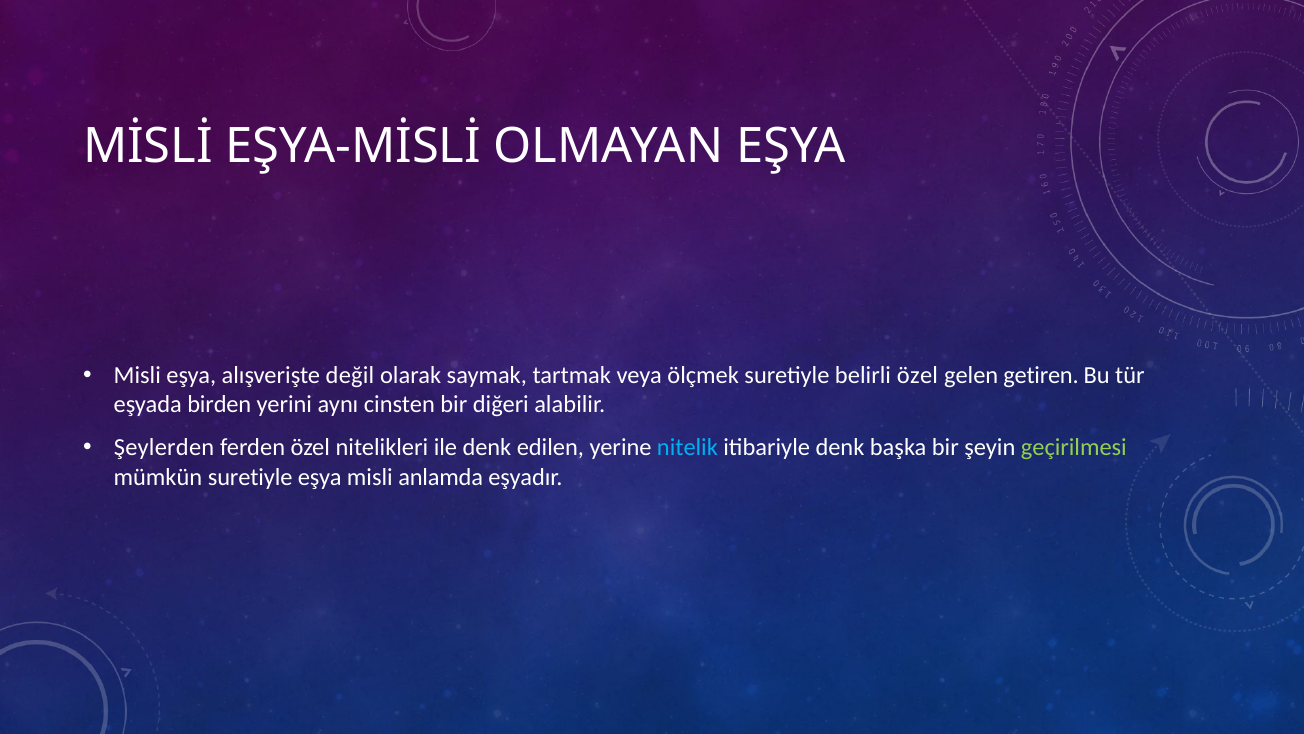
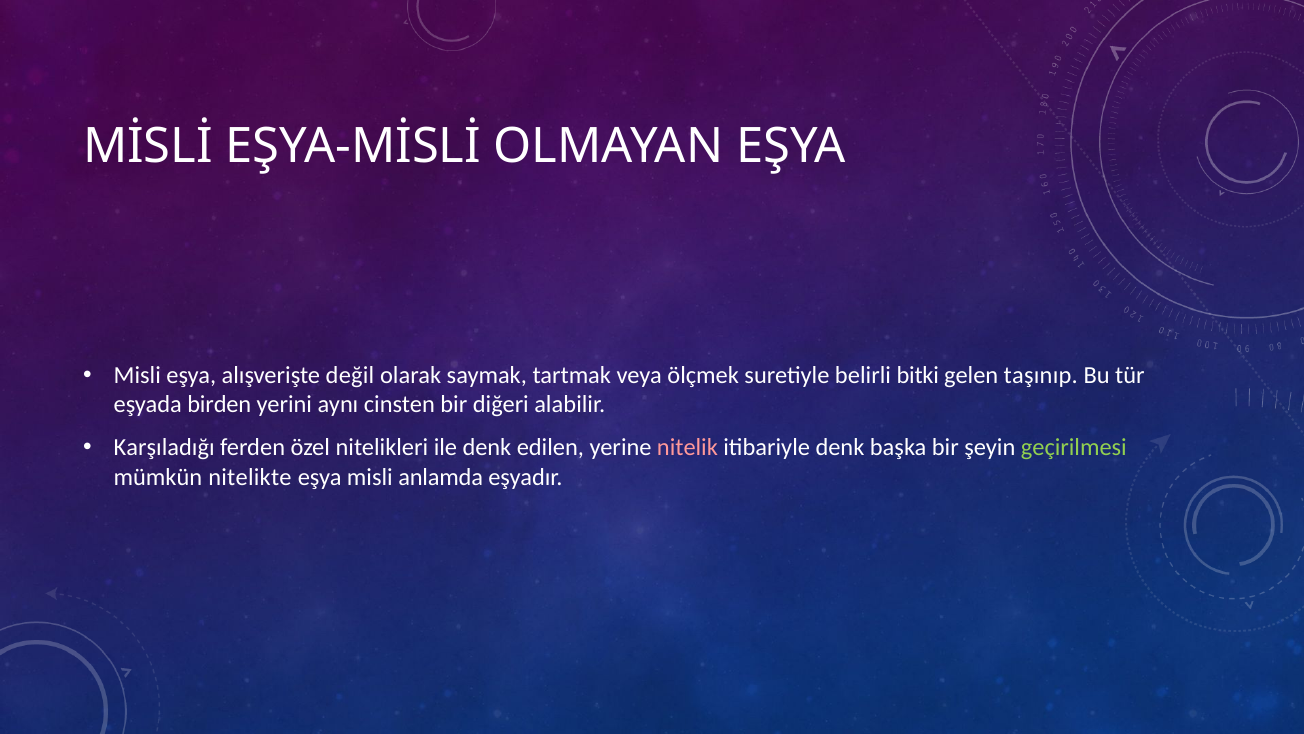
belirli özel: özel -> bitki (918, 375)
getiren: getiren -> taşınıp (1041, 375)
Şeylerden: Şeylerden -> Karşıladığı (164, 447)
nitelik colour: light blue -> pink (687, 447)
mümkün suretiyle: suretiyle -> nitelikte (250, 477)
